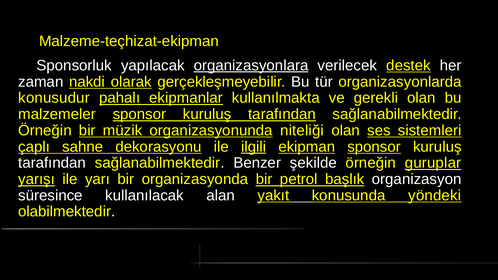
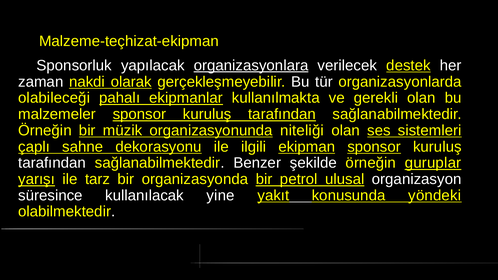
konusudur: konusudur -> olabileceği (54, 98)
ilgili underline: present -> none (254, 147)
yarı: yarı -> tarz (98, 179)
başlık: başlık -> ulusal (345, 179)
alan: alan -> yine (221, 196)
